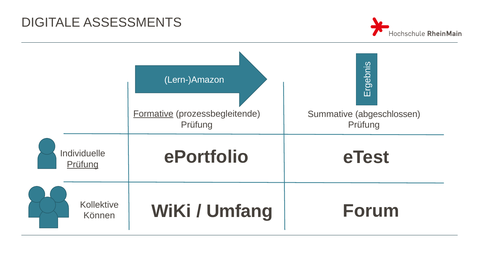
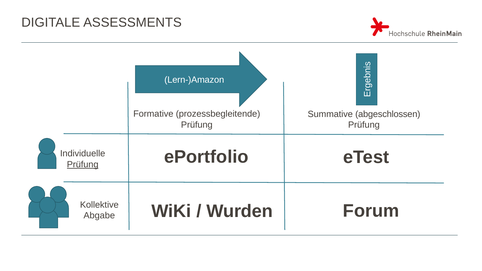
Formative underline: present -> none (153, 114)
Können: Können -> Abgabe (99, 216)
Umfang: Umfang -> Wurden (240, 211)
